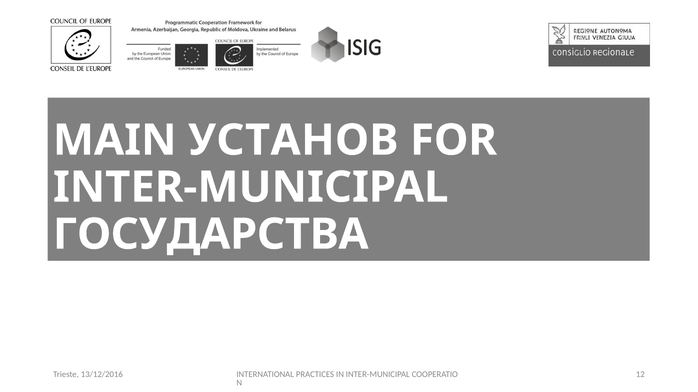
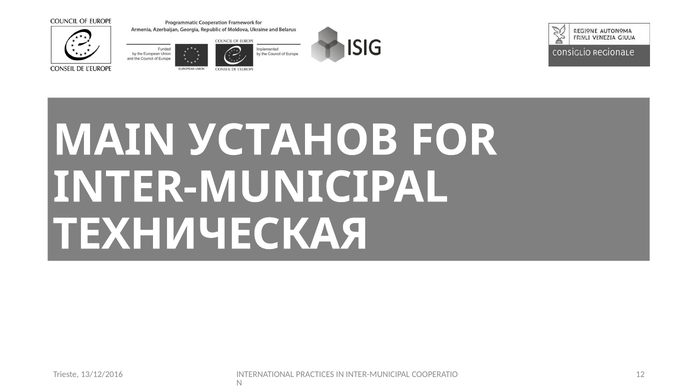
ГОСУДАРСТВА: ГОСУДАРСТВА -> ТЕХНИЧЕСКАЯ (211, 235)
